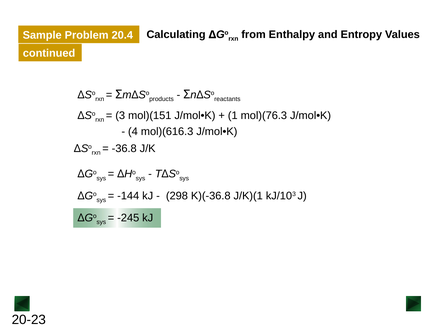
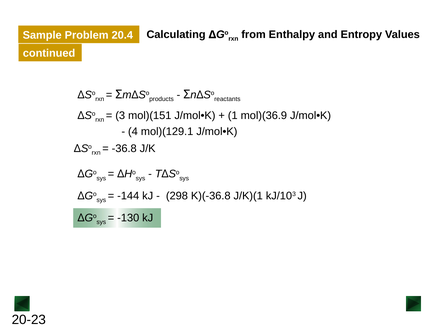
mol)(76.3: mol)(76.3 -> mol)(36.9 (264, 116)
mol)(616.3: mol)(616.3 -> mol)(129.1 (167, 132)
-245: -245 -> -130 (128, 218)
